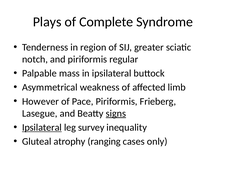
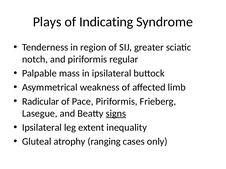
Complete: Complete -> Indicating (106, 22)
However: However -> Radicular (41, 102)
Ipsilateral underline: present -> none (42, 128)
survey: survey -> extent (91, 128)
